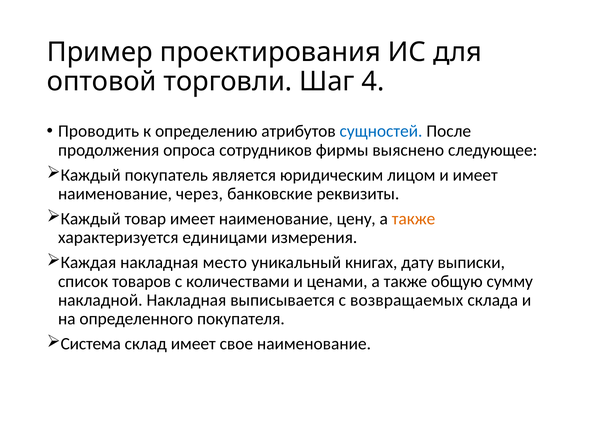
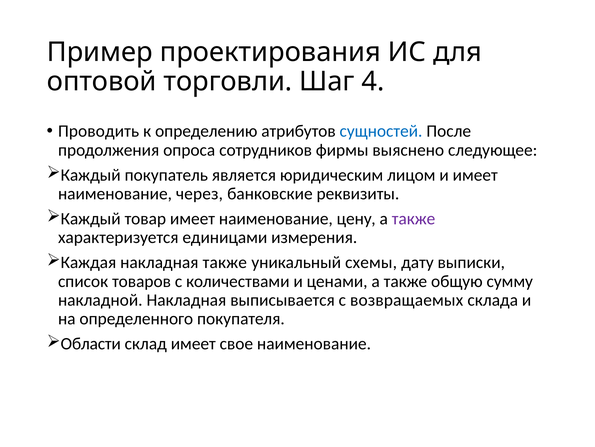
также colour: orange -> purple (414, 218)
накладная место: место -> также (225, 262)
книгах: книгах -> схемы (371, 262)
Система: Система -> Области (91, 343)
